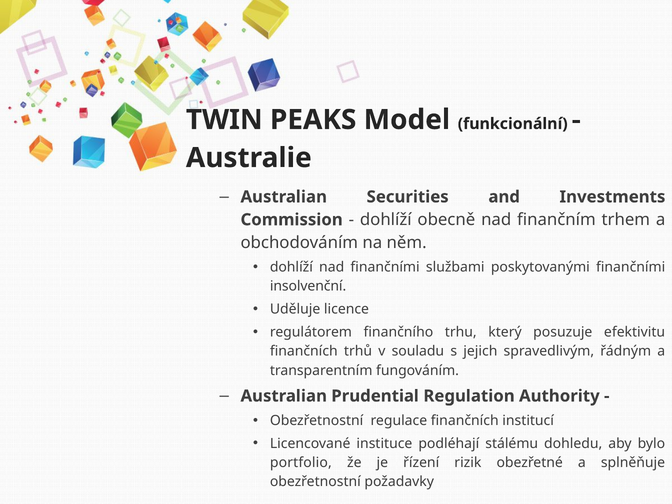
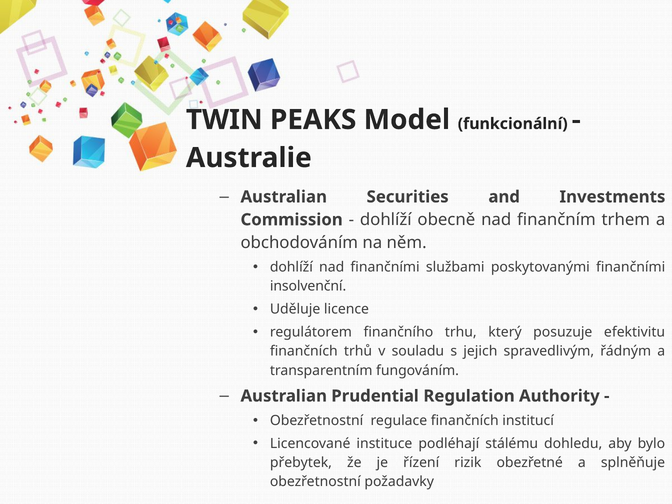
portfolio: portfolio -> přebytek (301, 463)
